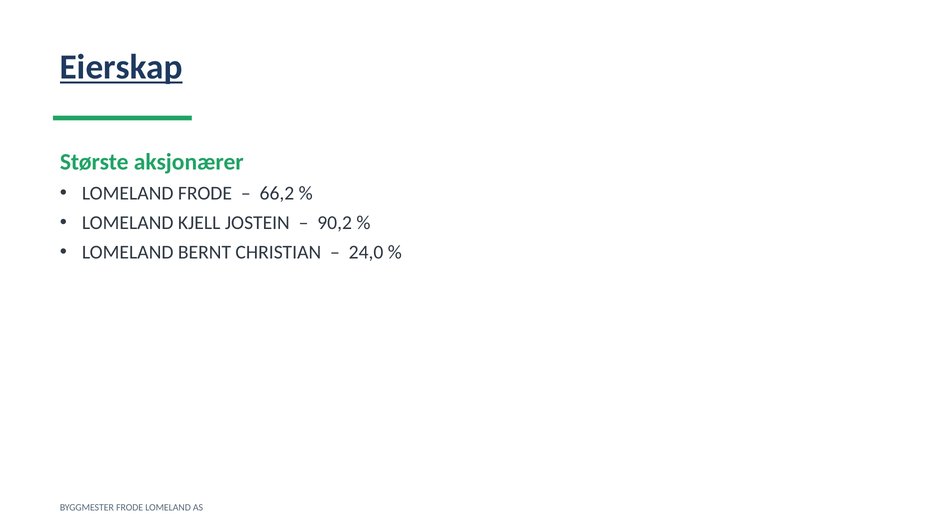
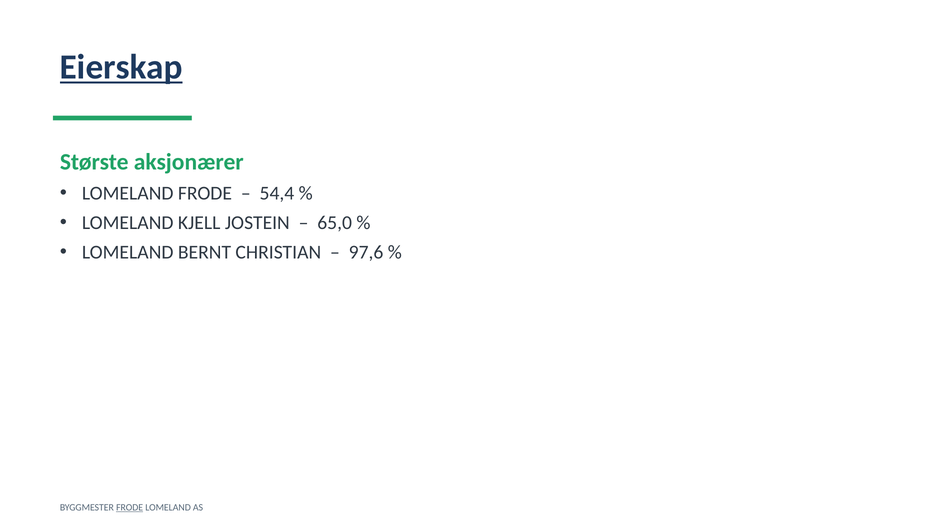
66,2: 66,2 -> 54,4 (277, 193)
90,2: 90,2 -> 65,0 (335, 223)
24,0: 24,0 -> 97,6 (366, 252)
FRODE underline: none -> present (130, 508)
